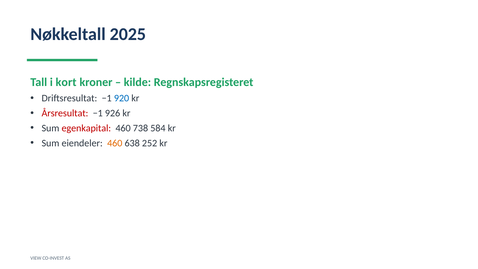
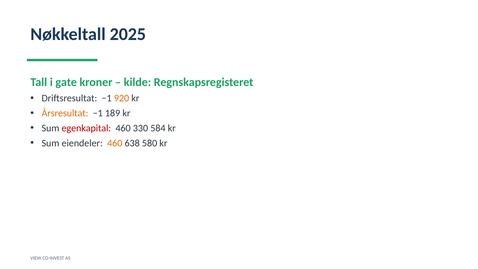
kort: kort -> gate (66, 82)
920 colour: blue -> orange (122, 98)
Årsresultat colour: red -> orange (65, 113)
926: 926 -> 189 (113, 113)
738: 738 -> 330 (140, 128)
252: 252 -> 580 (150, 143)
